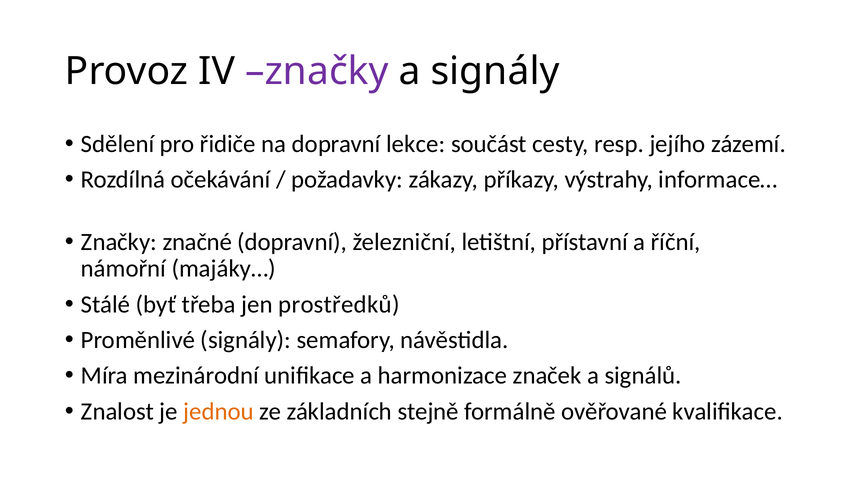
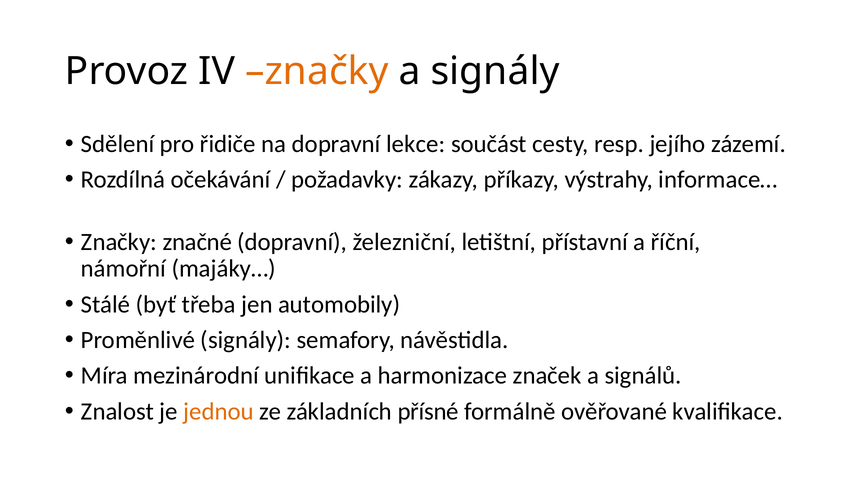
značky colour: purple -> orange (317, 72)
prostředků: prostředků -> automobily (339, 305)
stejně: stejně -> přísné (428, 412)
